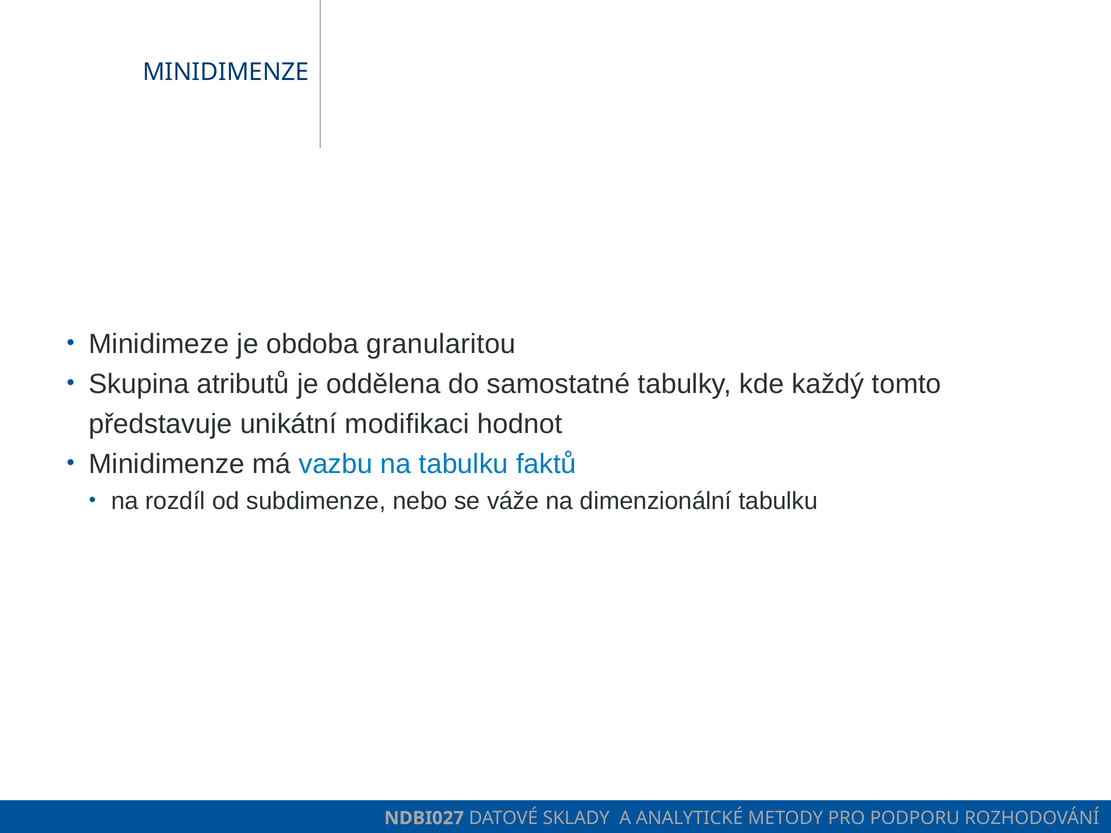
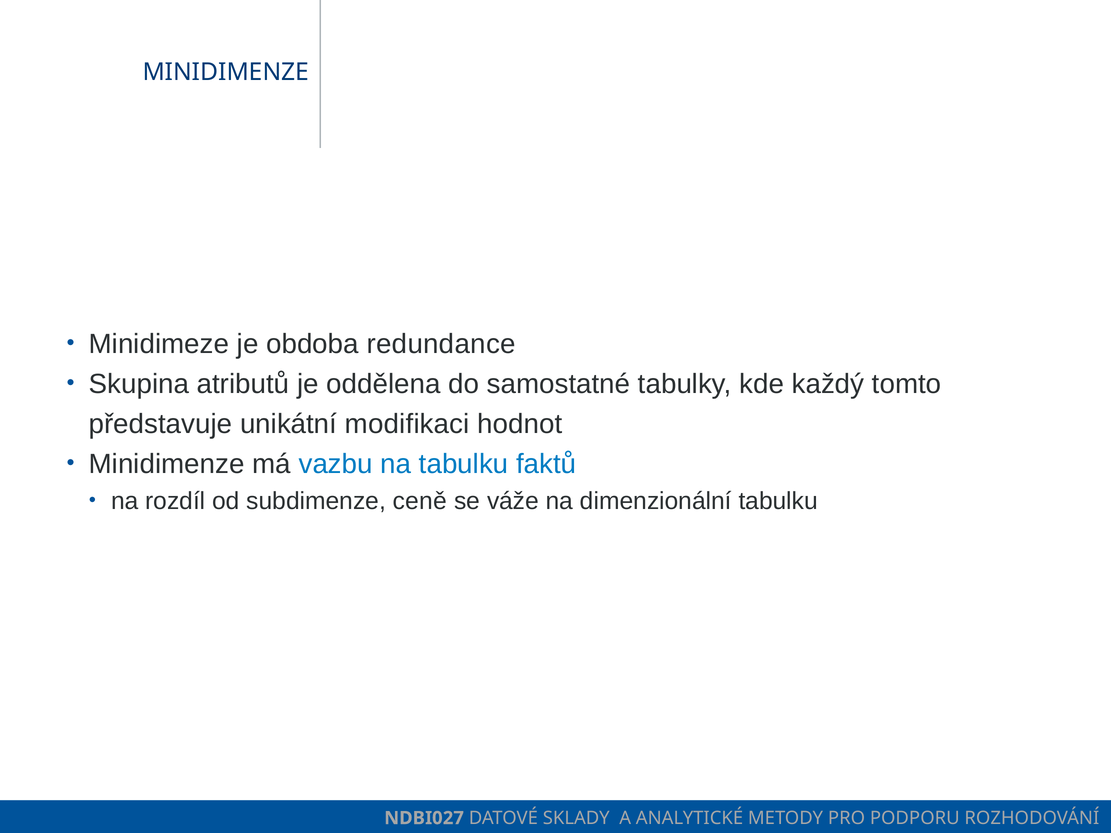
granularitou: granularitou -> redundance (441, 344)
nebo: nebo -> ceně (420, 501)
